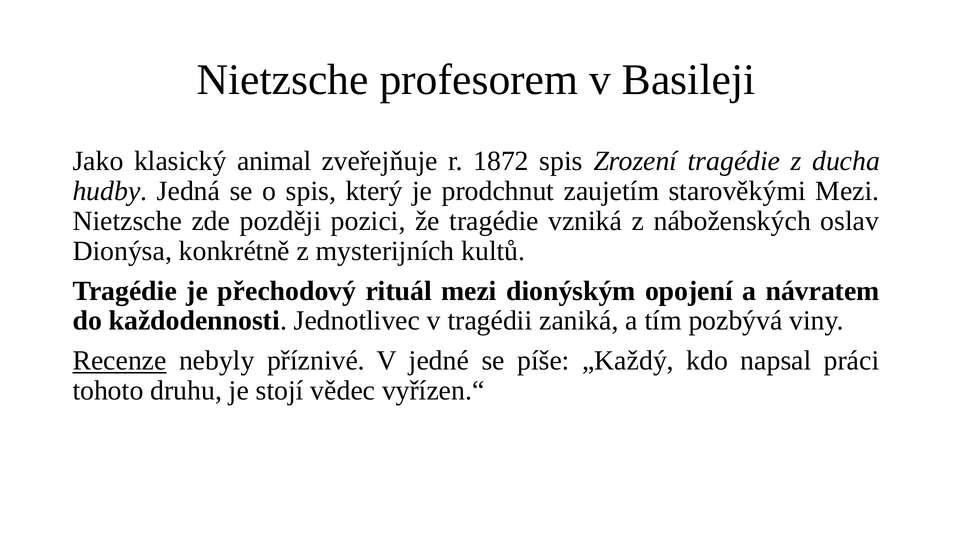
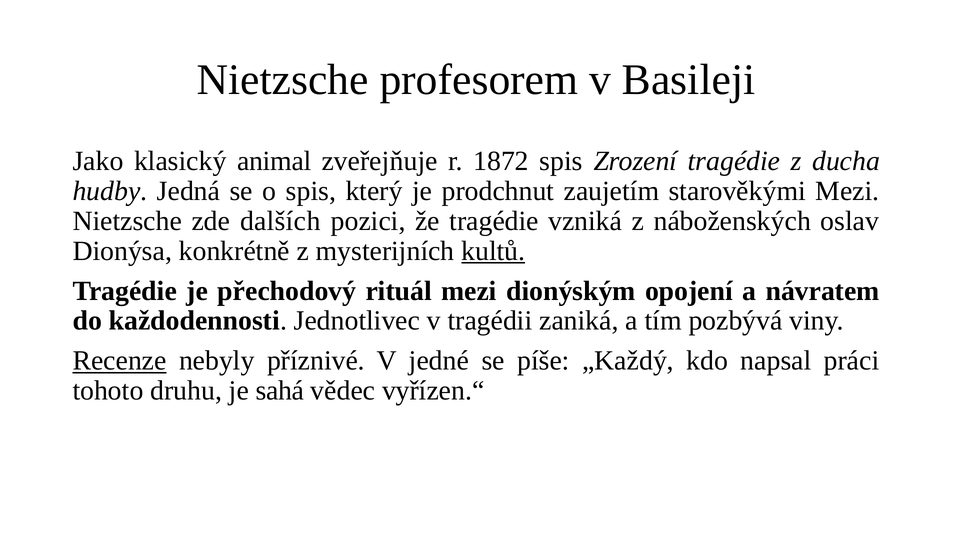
později: později -> dalších (280, 221)
kultů underline: none -> present (493, 251)
stojí: stojí -> sahá (280, 391)
